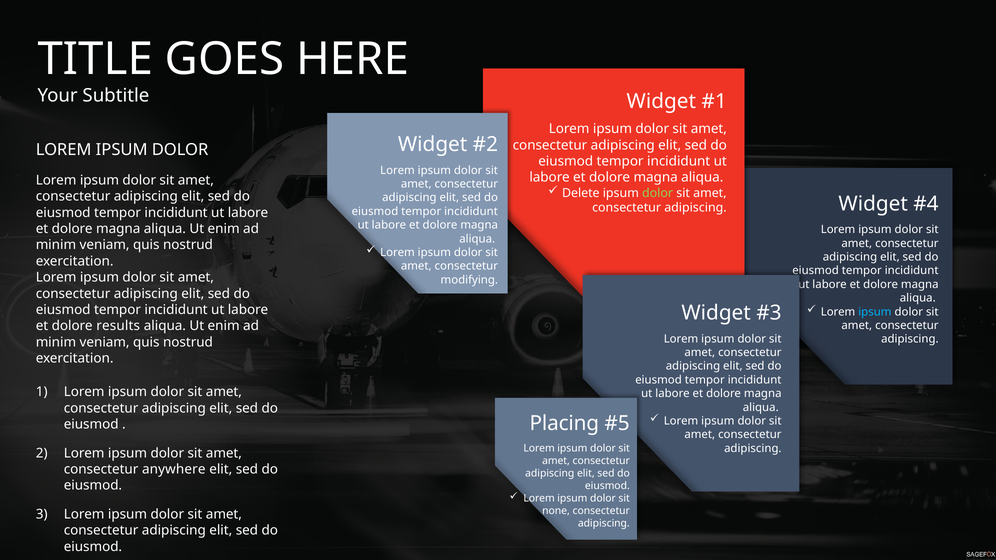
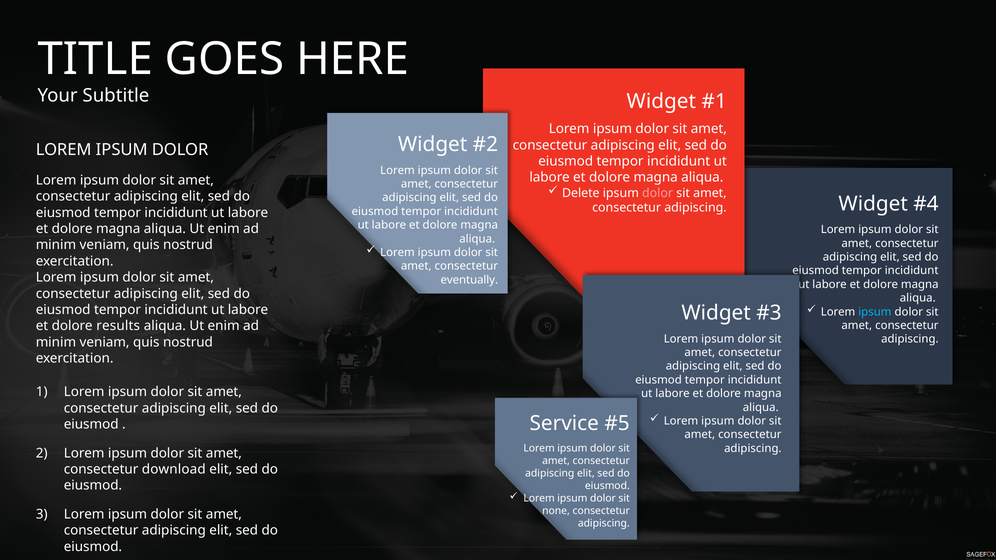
dolor colour: light green -> pink (658, 193)
modifying: modifying -> eventually (469, 280)
Placing: Placing -> Service (564, 423)
anywhere: anywhere -> download (174, 470)
